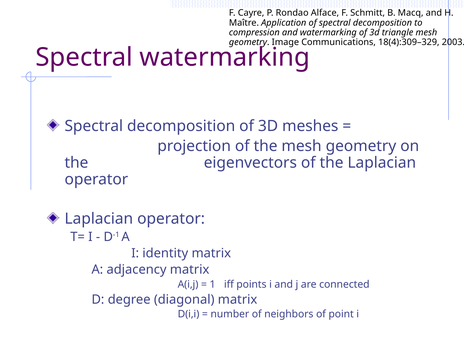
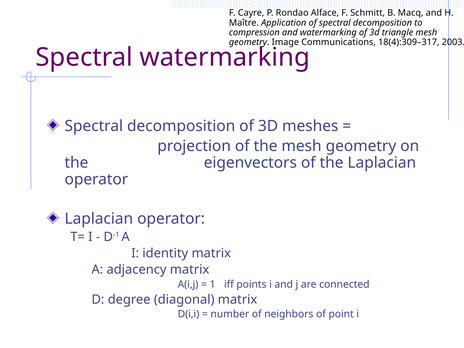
18(4):309–329: 18(4):309–329 -> 18(4):309–317 (409, 42)
